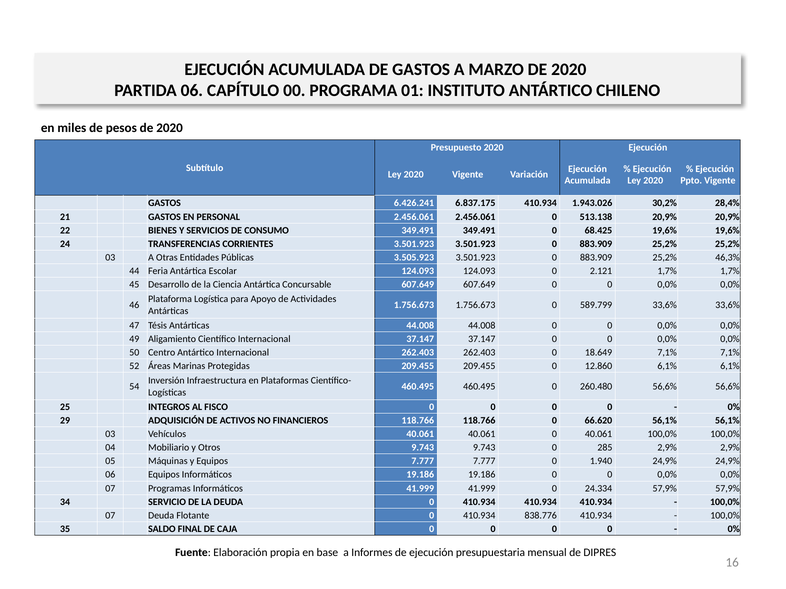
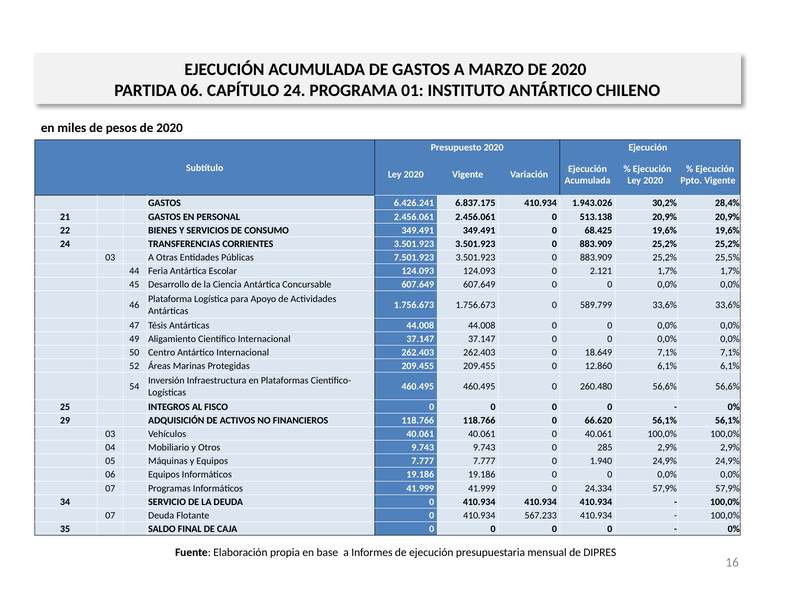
CAPÍTULO 00: 00 -> 24 (294, 90)
3.505.923: 3.505.923 -> 7.501.923 (414, 258)
46,3%: 46,3% -> 25,5% (728, 258)
838.776: 838.776 -> 567.233 (541, 516)
